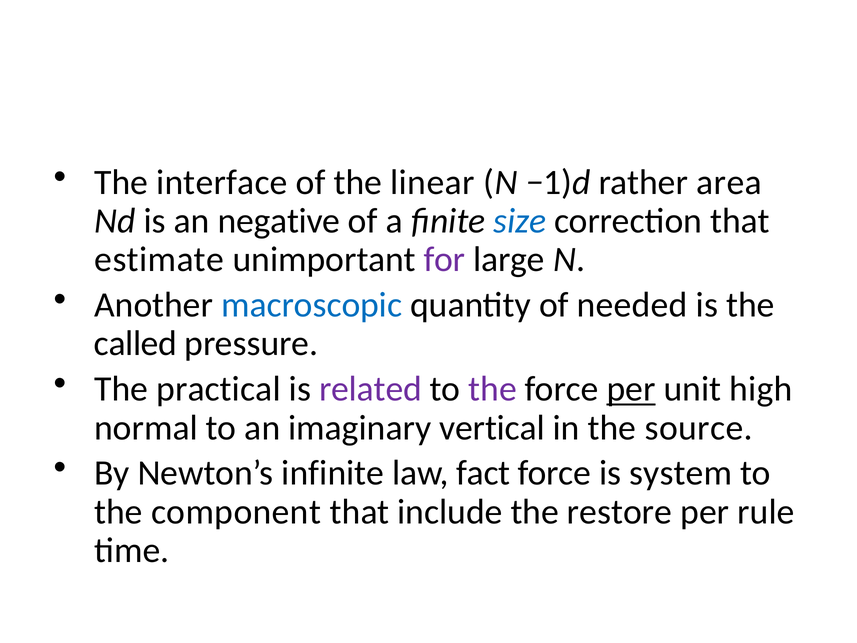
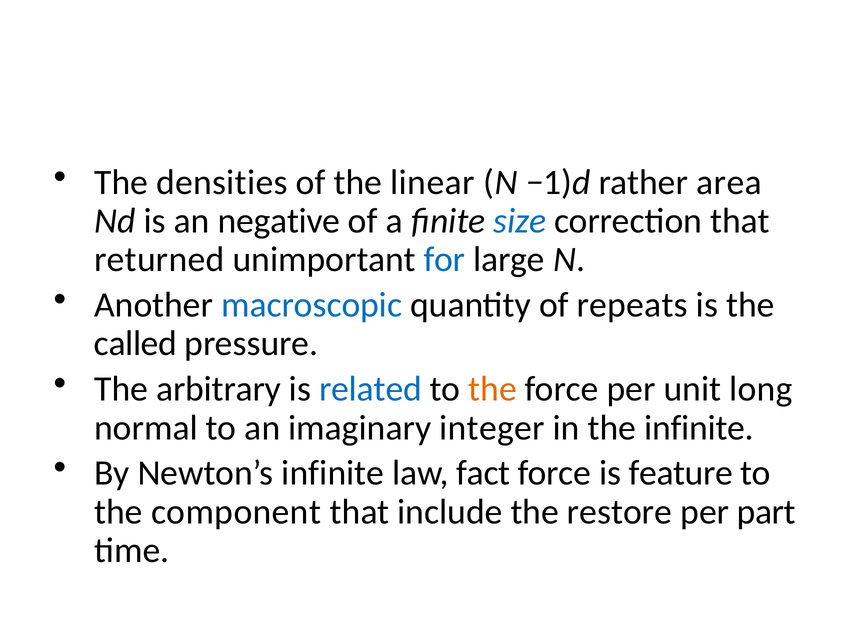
interface: interface -> densities (222, 182)
estimate: estimate -> returned (159, 260)
for colour: purple -> blue (444, 260)
needed: needed -> repeats (632, 305)
practical: practical -> arbitrary (219, 389)
related colour: purple -> blue (371, 389)
the colour: purple -> orange (493, 389)
per underline: present -> none (631, 389)
high: high -> long (761, 389)
vertical: vertical -> integer (492, 428)
the source: source -> infinite (699, 428)
system: system -> feature (681, 473)
rule: rule -> part (766, 512)
